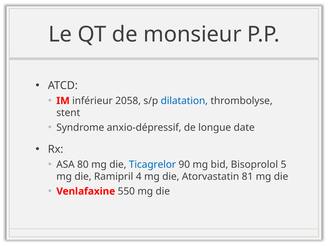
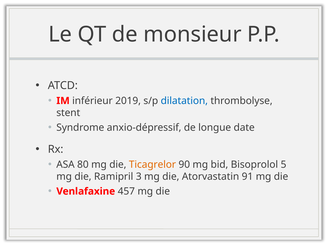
2058: 2058 -> 2019 (128, 101)
Ticagrelor colour: blue -> orange (152, 165)
4: 4 -> 3 (139, 177)
81: 81 -> 91 (247, 177)
550: 550 -> 457 (126, 191)
